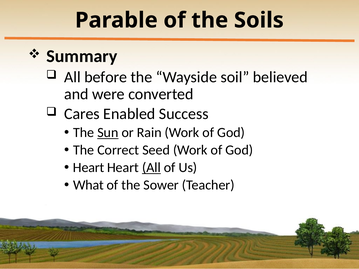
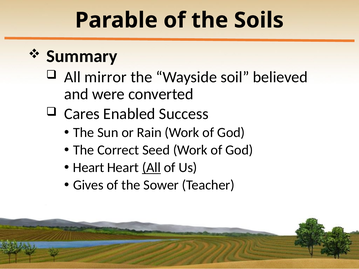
before: before -> mirror (106, 77)
Sun underline: present -> none (108, 133)
What: What -> Gives (88, 185)
